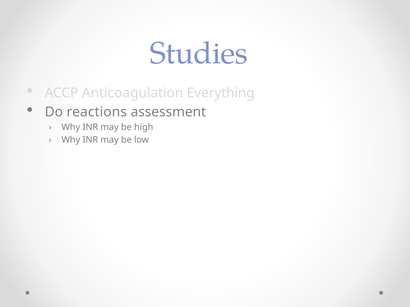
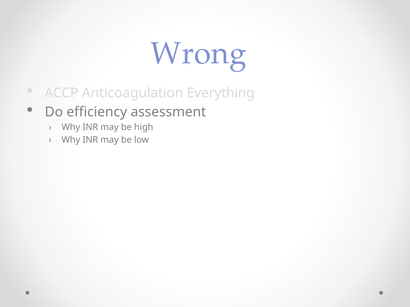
Studies: Studies -> Wrong (199, 53)
reactions: reactions -> efficiency (97, 112)
